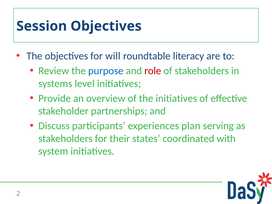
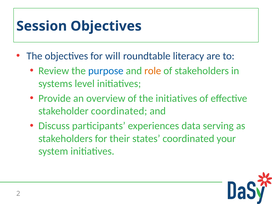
role colour: red -> orange (153, 71)
stakeholder partnerships: partnerships -> coordinated (119, 111)
plan: plan -> data (191, 126)
with: with -> your (226, 139)
